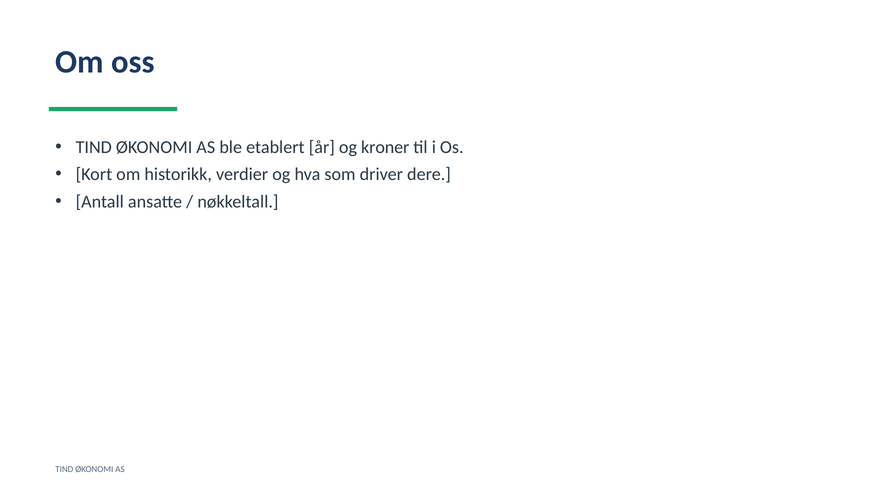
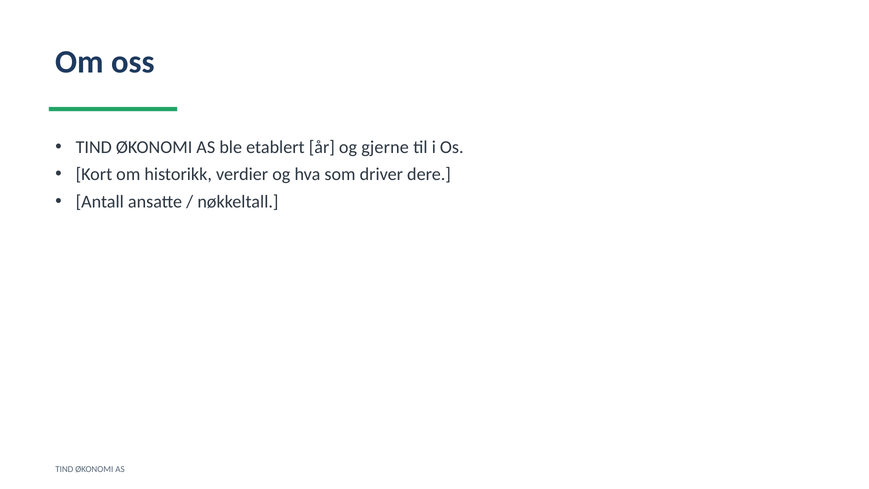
kroner: kroner -> gjerne (385, 147)
